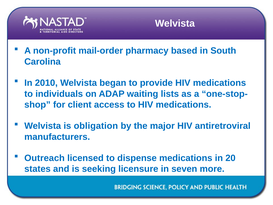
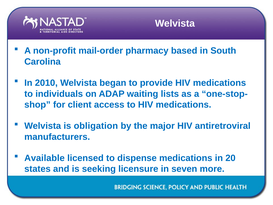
Outreach: Outreach -> Available (45, 158)
